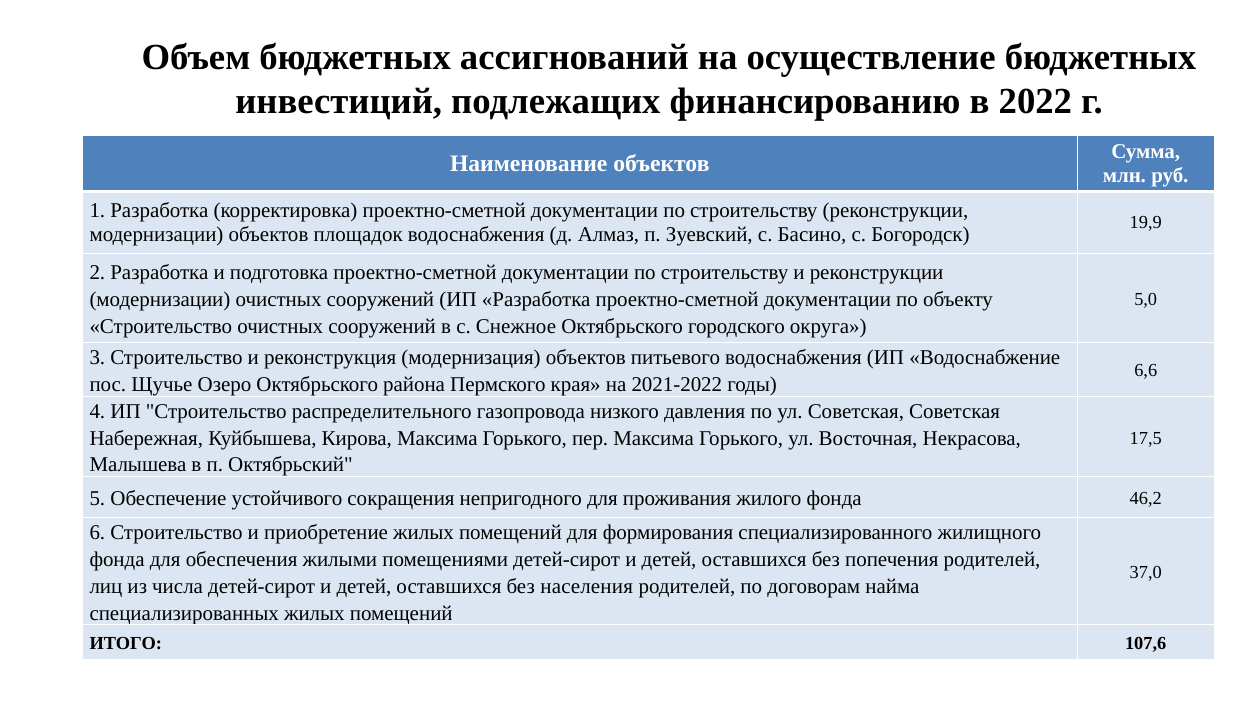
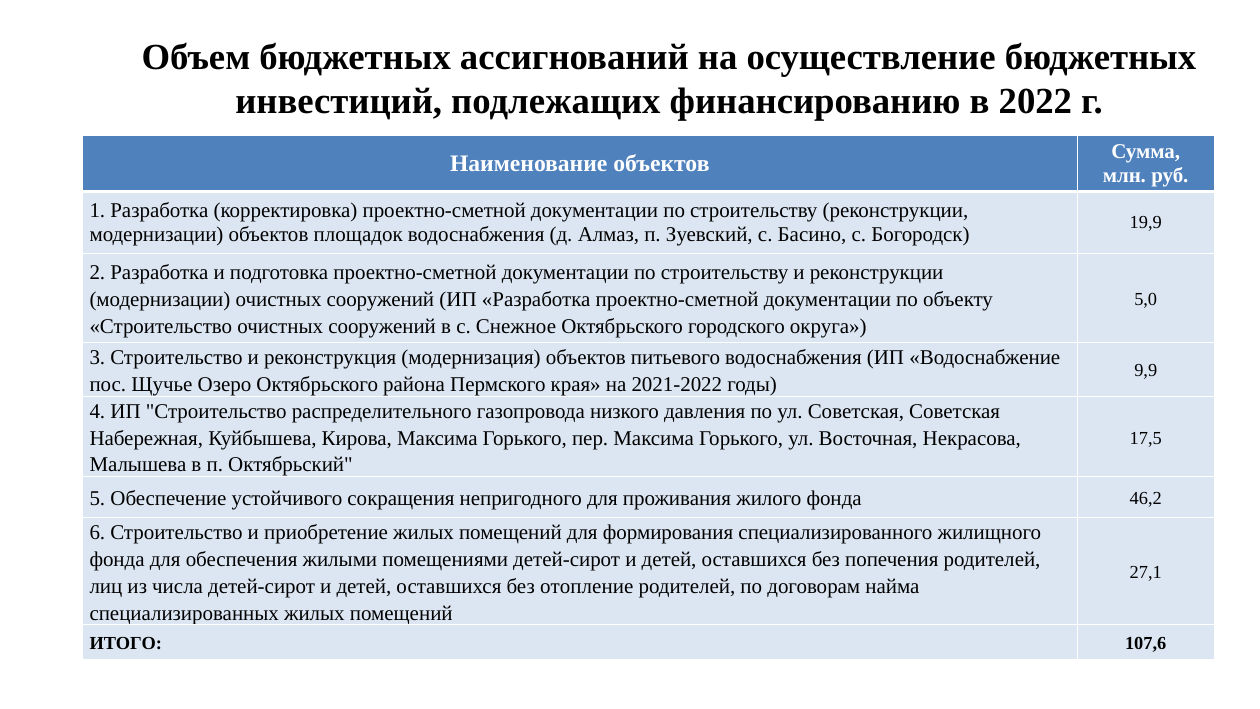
6,6: 6,6 -> 9,9 (1146, 371)
37,0: 37,0 -> 27,1 (1146, 573)
населения: населения -> отопление (587, 586)
